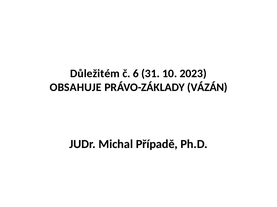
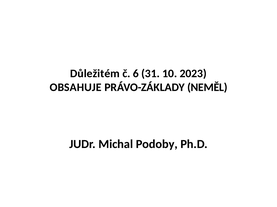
VÁZÁN: VÁZÁN -> NEMĚL (207, 88)
Případě: Případě -> Podoby (157, 145)
